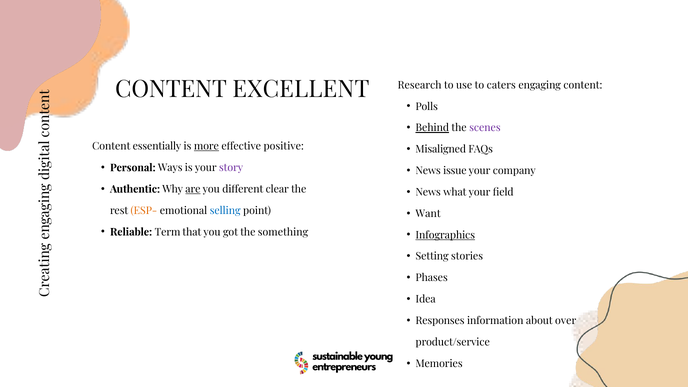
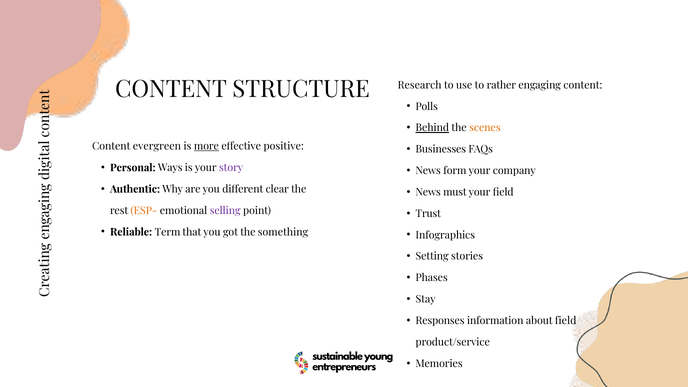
EXCELLENT: EXCELLENT -> STRUCTURE (301, 89)
caters: caters -> rather (501, 85)
scenes colour: purple -> orange (485, 128)
essentially: essentially -> evergreen (157, 146)
Misaligned: Misaligned -> Businesses (441, 149)
issue: issue -> form (455, 171)
are underline: present -> none (193, 189)
what: what -> must (455, 192)
selling colour: blue -> purple (225, 211)
Want: Want -> Trust (428, 214)
Infographics underline: present -> none (445, 235)
Idea: Idea -> Stay (426, 299)
about over: over -> field (566, 321)
